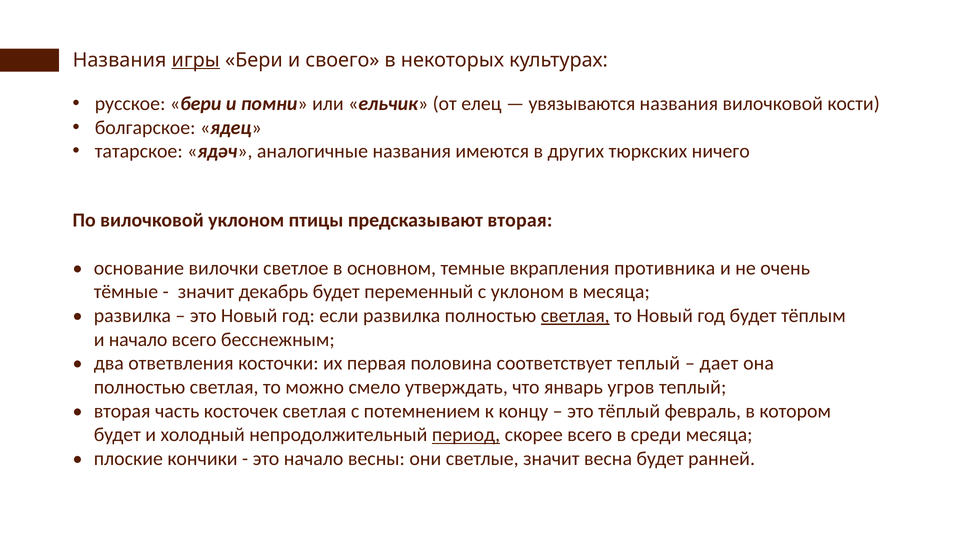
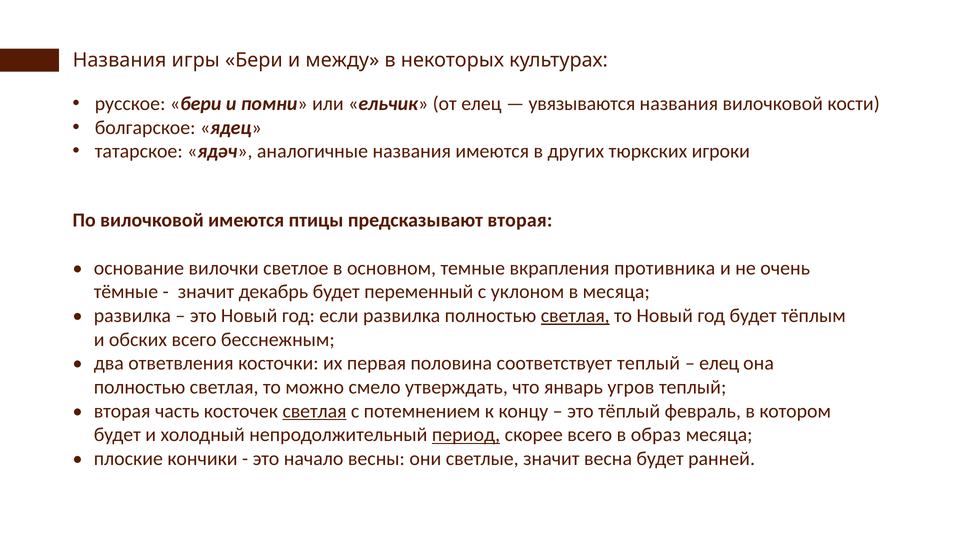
игры underline: present -> none (196, 60)
своего: своего -> между (342, 60)
ничего: ничего -> игроки (721, 151)
вилочковой уклоном: уклоном -> имеются (246, 220)
и начало: начало -> обских (138, 340)
дает: дает -> елец (719, 363)
светлая underline: none -> present (315, 411)
среди: среди -> образ (656, 435)
